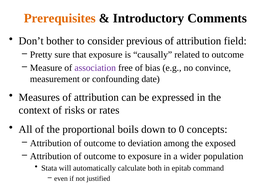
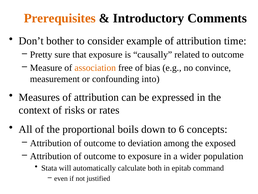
previous: previous -> example (144, 41)
field: field -> time (235, 41)
association colour: purple -> orange (95, 68)
date: date -> into (151, 79)
0: 0 -> 6 (182, 129)
